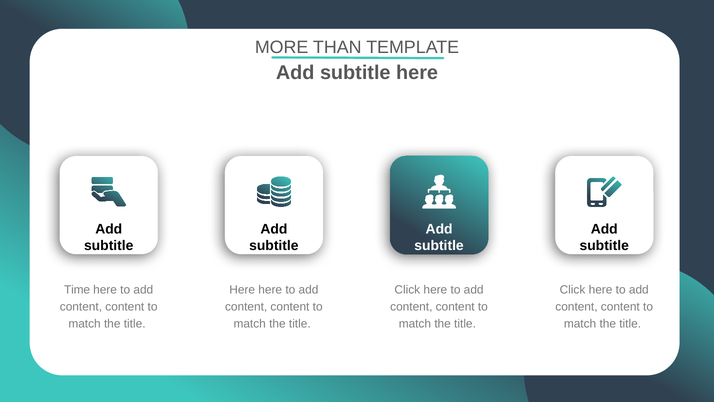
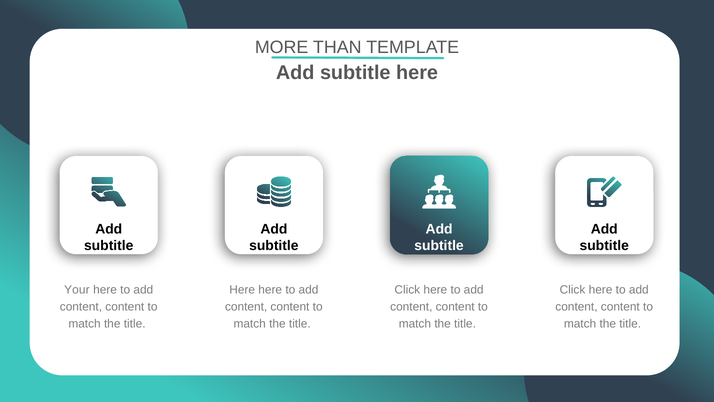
Time: Time -> Your (77, 289)
